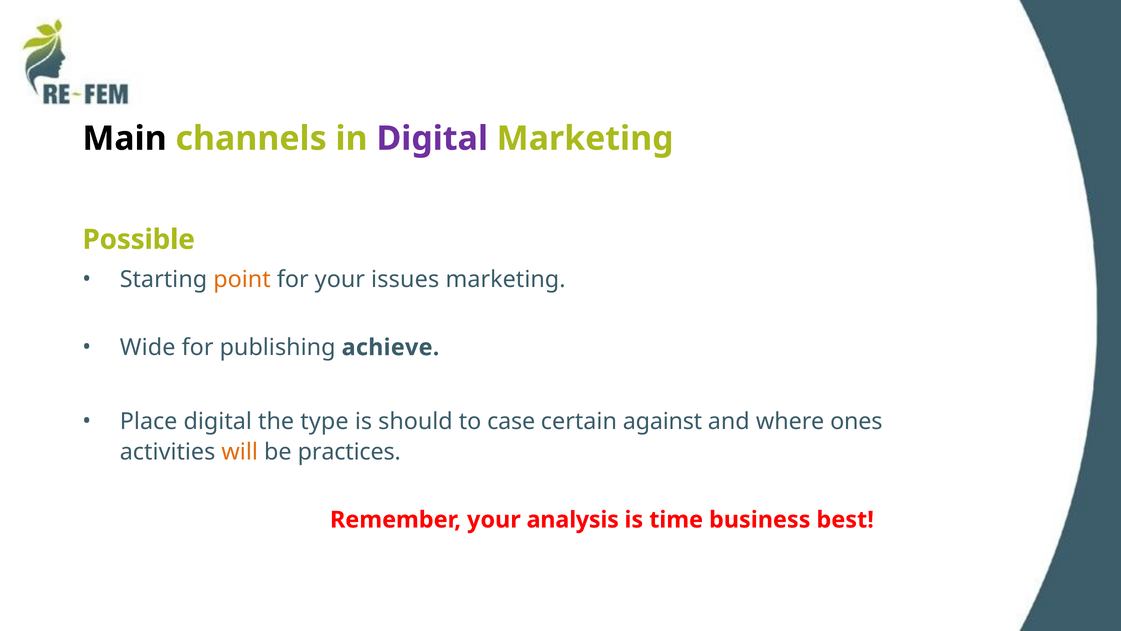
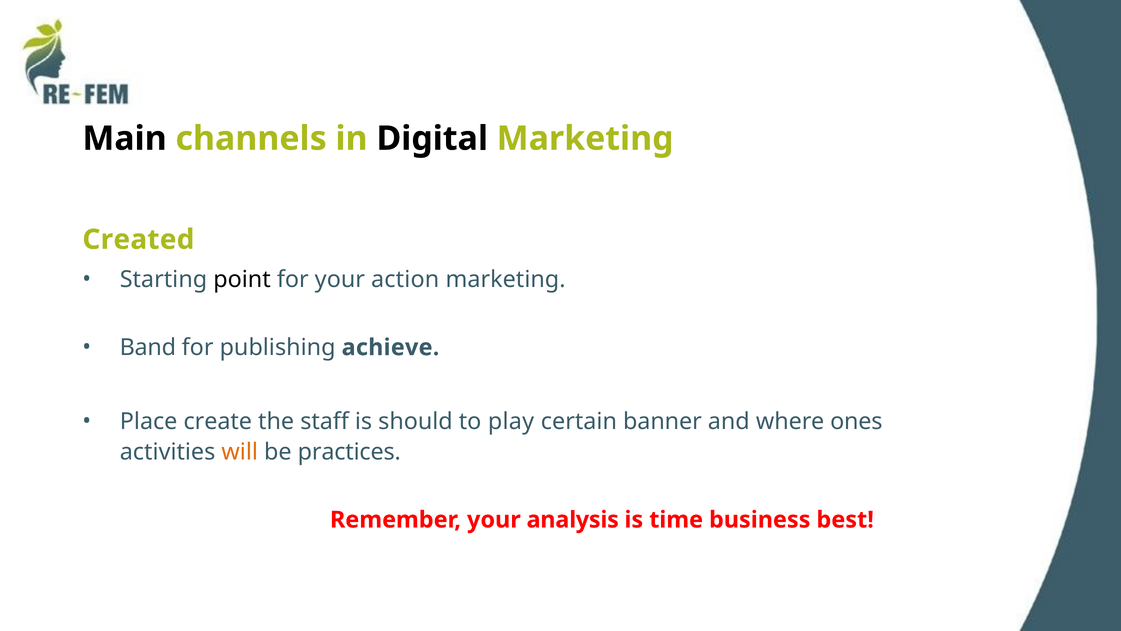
Digital colour: purple -> black (432, 138)
Possible: Possible -> Created (138, 239)
point colour: orange -> black (242, 279)
issues: issues -> action (405, 279)
Wide: Wide -> Band (148, 347)
Place digital: digital -> create (218, 421)
type: type -> staff (325, 421)
case: case -> play (511, 421)
against: against -> banner (662, 421)
